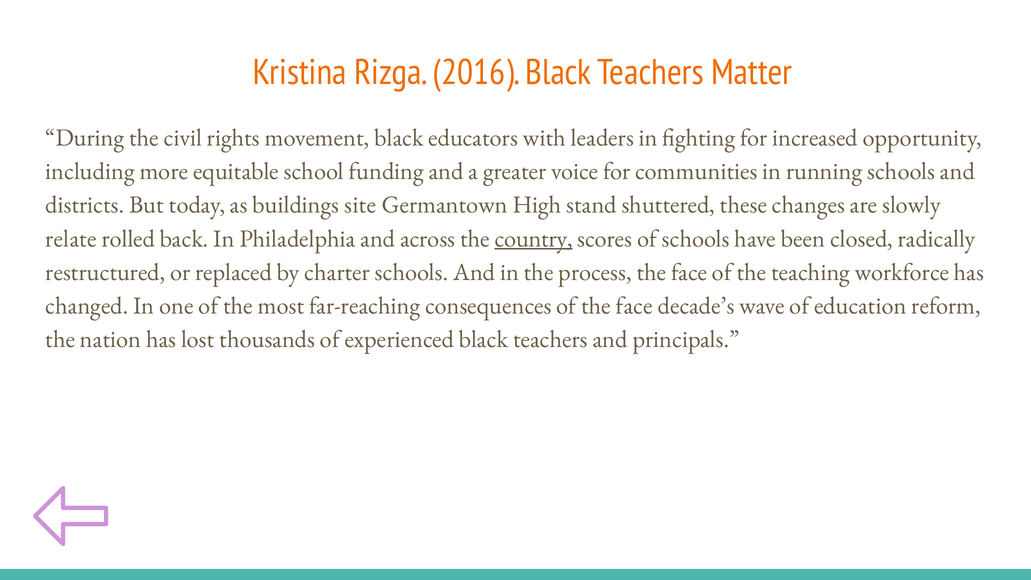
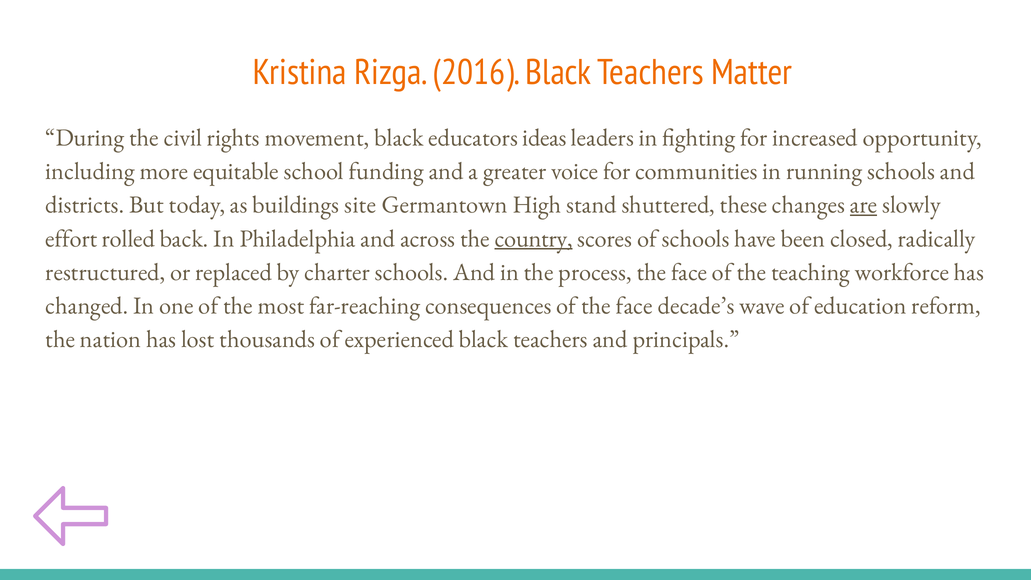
with: with -> ideas (545, 138)
are underline: none -> present (864, 205)
relate: relate -> effort (71, 238)
